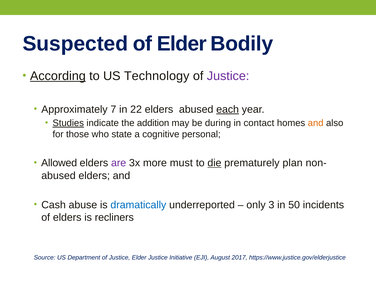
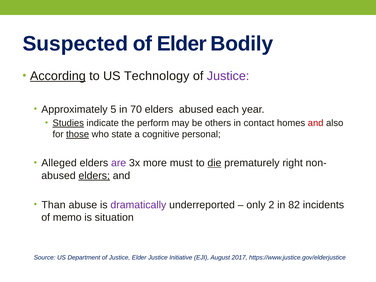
7: 7 -> 5 (113, 109)
22: 22 -> 70 (136, 109)
each underline: present -> none (228, 109)
addition: addition -> perform (153, 123)
during: during -> others (218, 123)
and colour: orange -> red (316, 123)
those underline: none -> present (78, 134)
Allowed: Allowed -> Alleged (59, 163)
plan: plan -> right (293, 163)
elders underline: none -> present (94, 176)
Cash: Cash -> Than (54, 205)
dramatically colour: blue -> purple (138, 205)
3: 3 -> 2 (271, 205)
50: 50 -> 82 (294, 205)
of elders: elders -> memo (67, 217)
recliners: recliners -> situation (114, 217)
